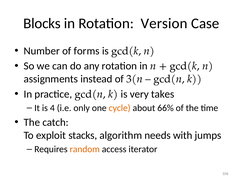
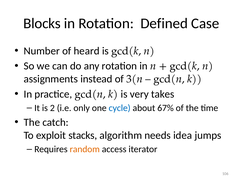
Version: Version -> Defined (164, 24)
forms: forms -> heard (87, 51)
4: 4 -> 2 (52, 108)
cycle colour: orange -> blue (120, 108)
66%: 66% -> 67% (165, 108)
with: with -> idea (183, 136)
